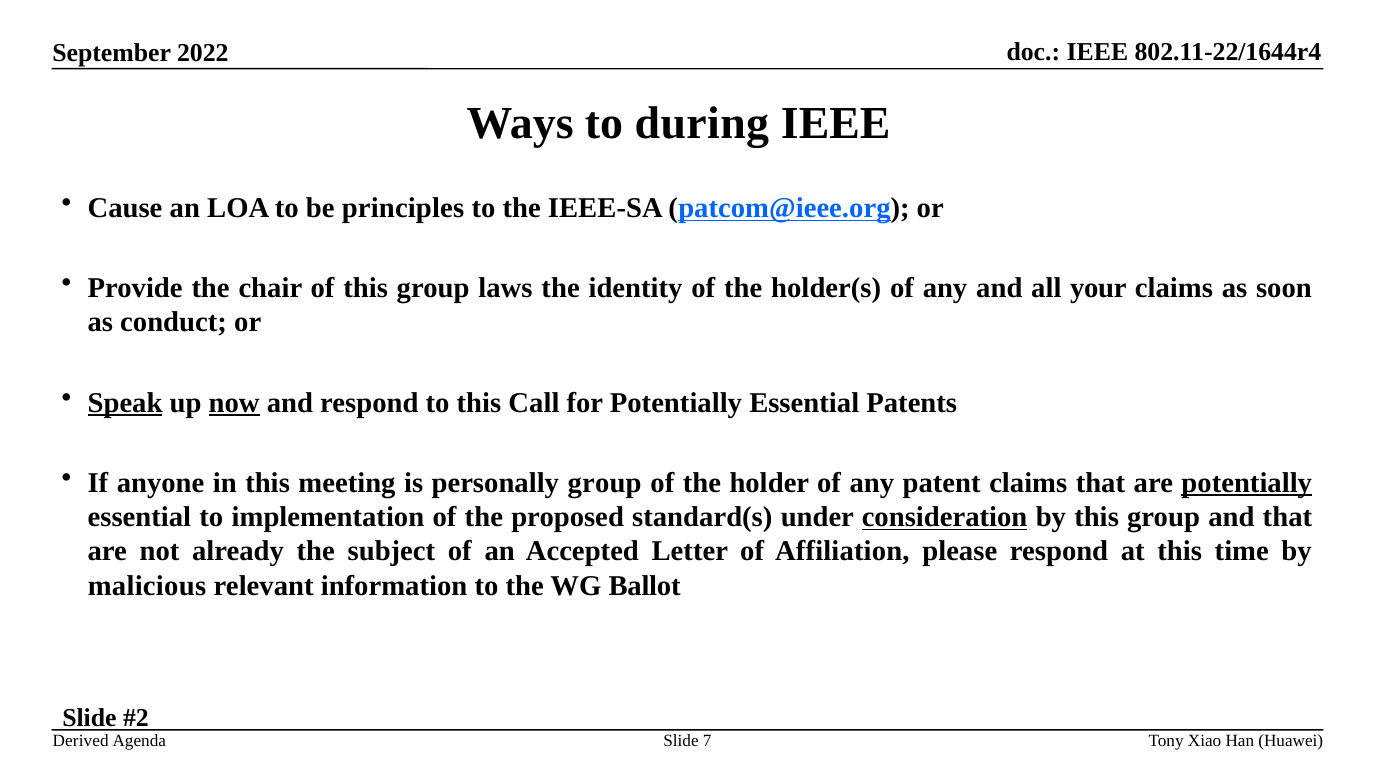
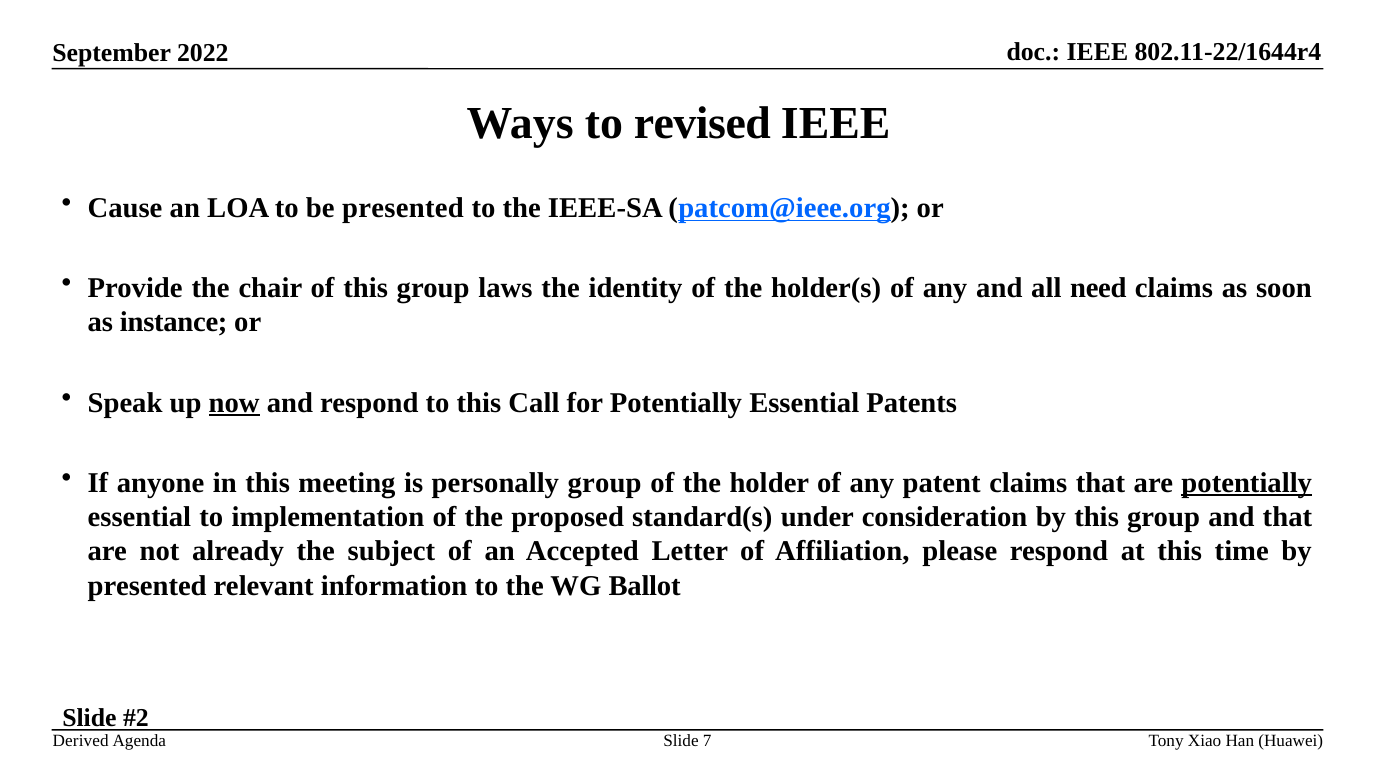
during: during -> revised (702, 124)
be principles: principles -> presented (403, 208)
your: your -> need (1098, 288)
conduct: conduct -> instance (174, 323)
Speak underline: present -> none (125, 403)
consideration underline: present -> none (945, 517)
malicious: malicious -> presented (147, 586)
